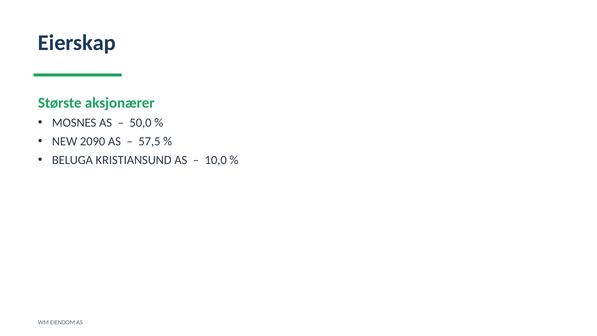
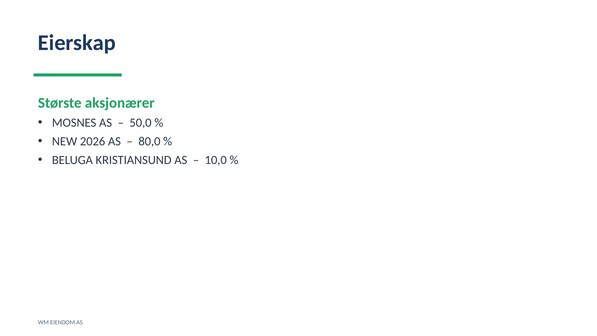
2090: 2090 -> 2026 (93, 141)
57,5: 57,5 -> 80,0 (149, 141)
